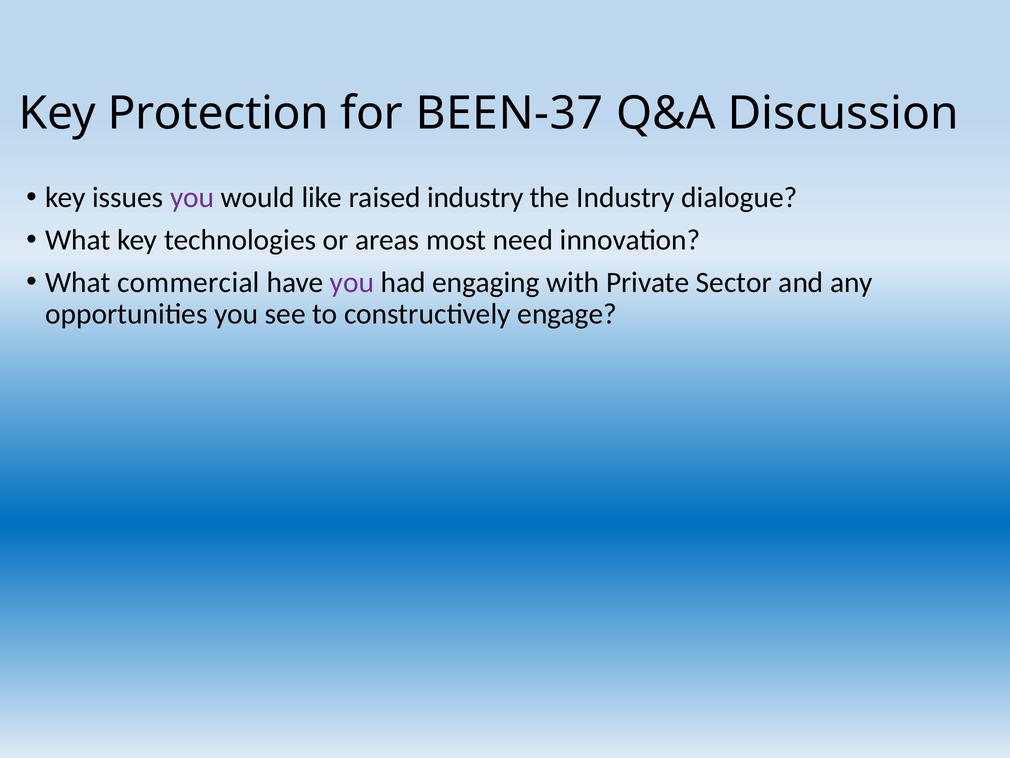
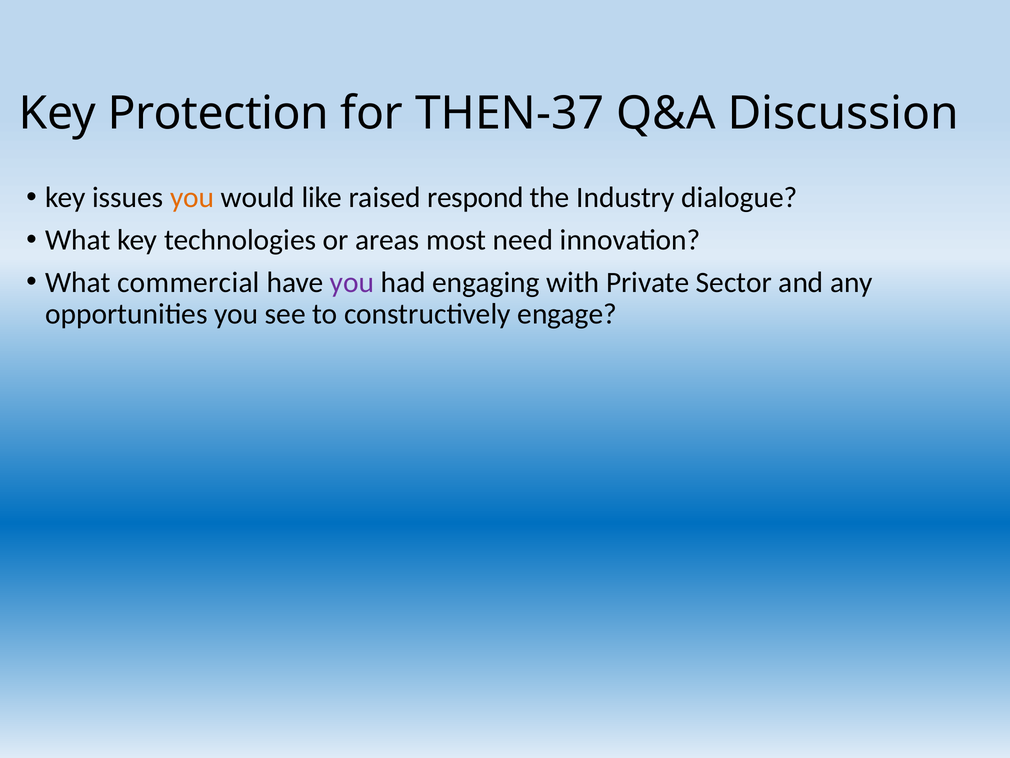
BEEN-37: BEEN-37 -> THEN-37 (510, 113)
you colour: purple -> orange (192, 198)
raised industry: industry -> respond (475, 198)
